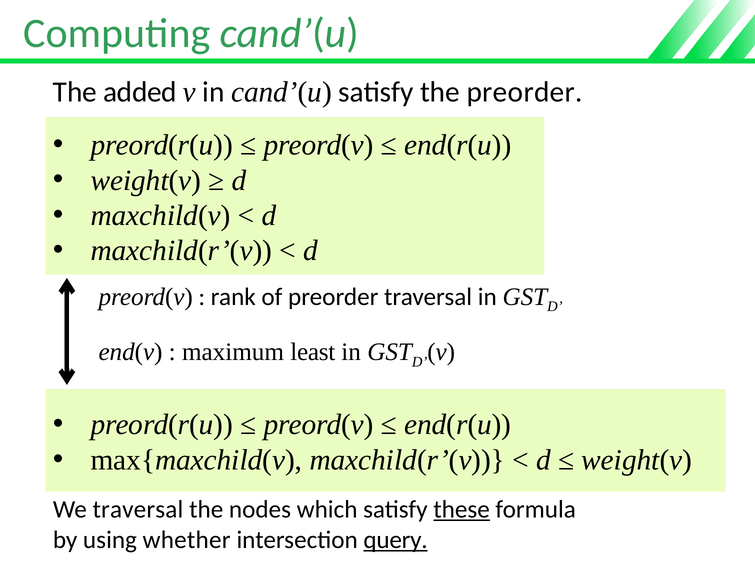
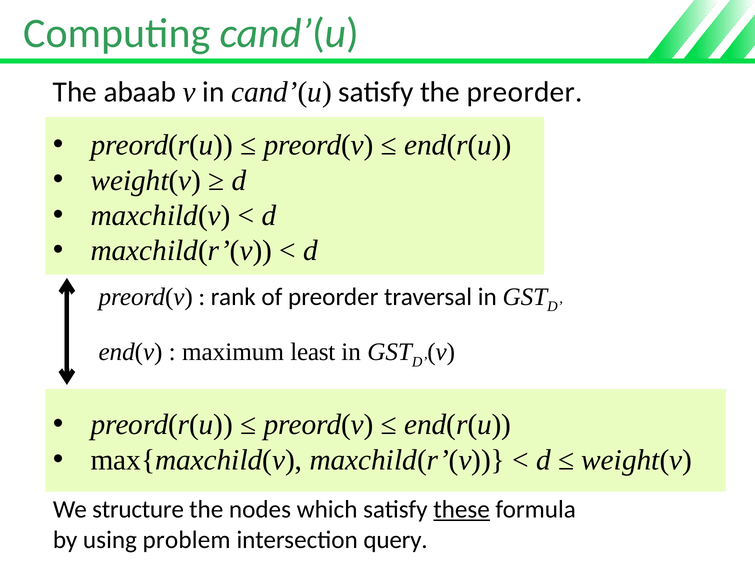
added: added -> abaab (140, 92)
We traversal: traversal -> structure (138, 510)
whether: whether -> problem (187, 540)
query underline: present -> none (396, 540)
